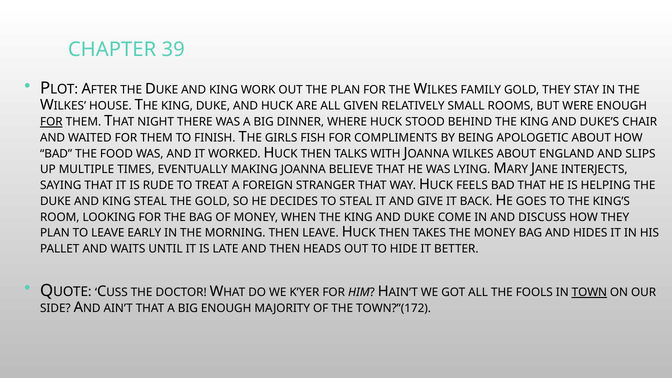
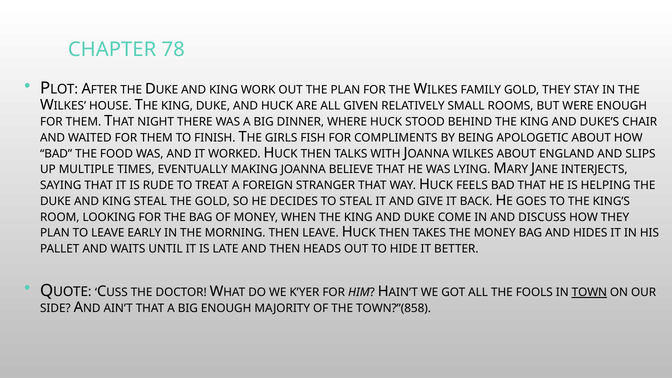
39: 39 -> 78 (173, 50)
FOR underline: present -> none (51, 122)
TOWN?”(172: TOWN?”(172 -> TOWN?”(858 (394, 308)
